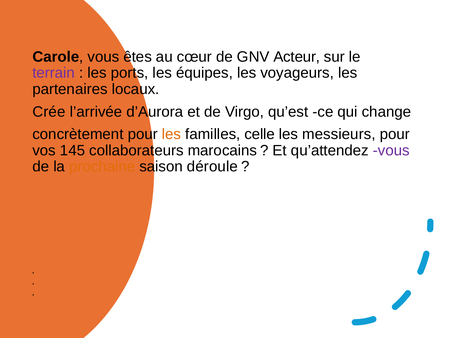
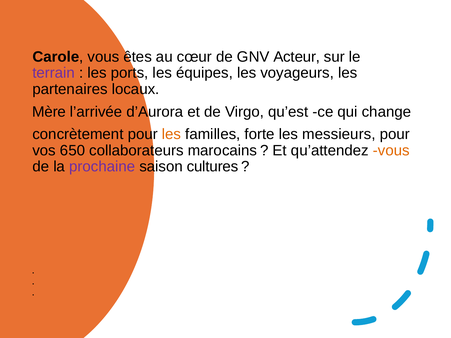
Crée: Crée -> Mère (49, 112)
celle: celle -> forte (260, 134)
145: 145 -> 650 (73, 151)
vous colour: purple -> orange (391, 151)
prochaine colour: orange -> purple (102, 167)
déroule: déroule -> cultures (213, 167)
